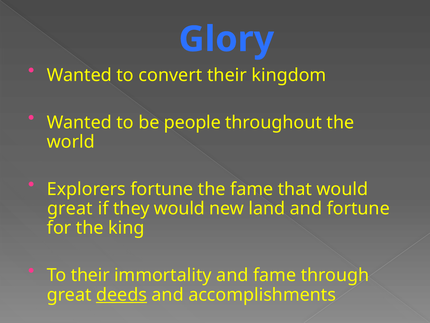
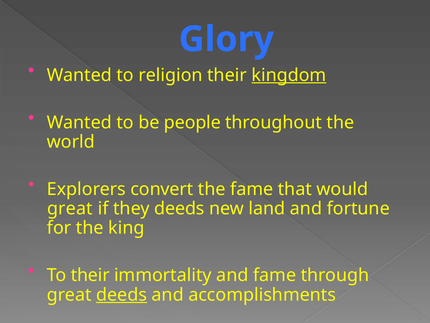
convert: convert -> religion (170, 75)
kingdom underline: none -> present (289, 75)
Explorers fortune: fortune -> convert (162, 189)
they would: would -> deeds (179, 208)
